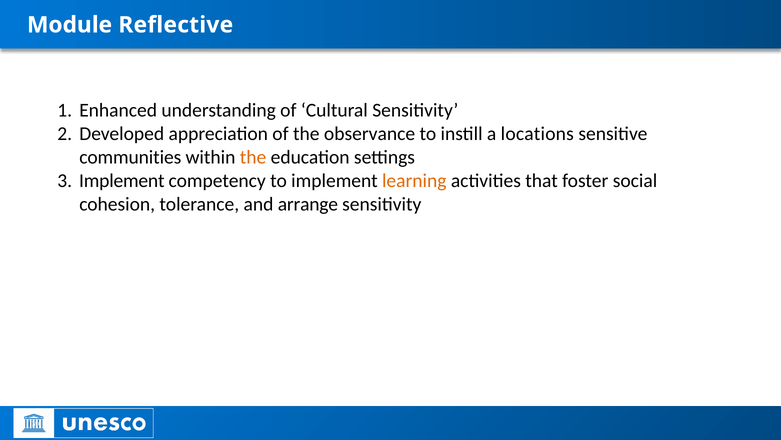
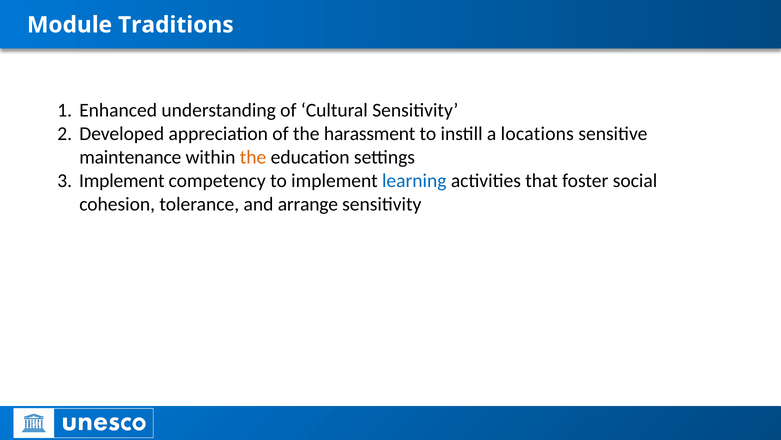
Reflective: Reflective -> Traditions (176, 25)
observance: observance -> harassment (370, 134)
communities: communities -> maintenance (130, 157)
learning colour: orange -> blue (414, 181)
